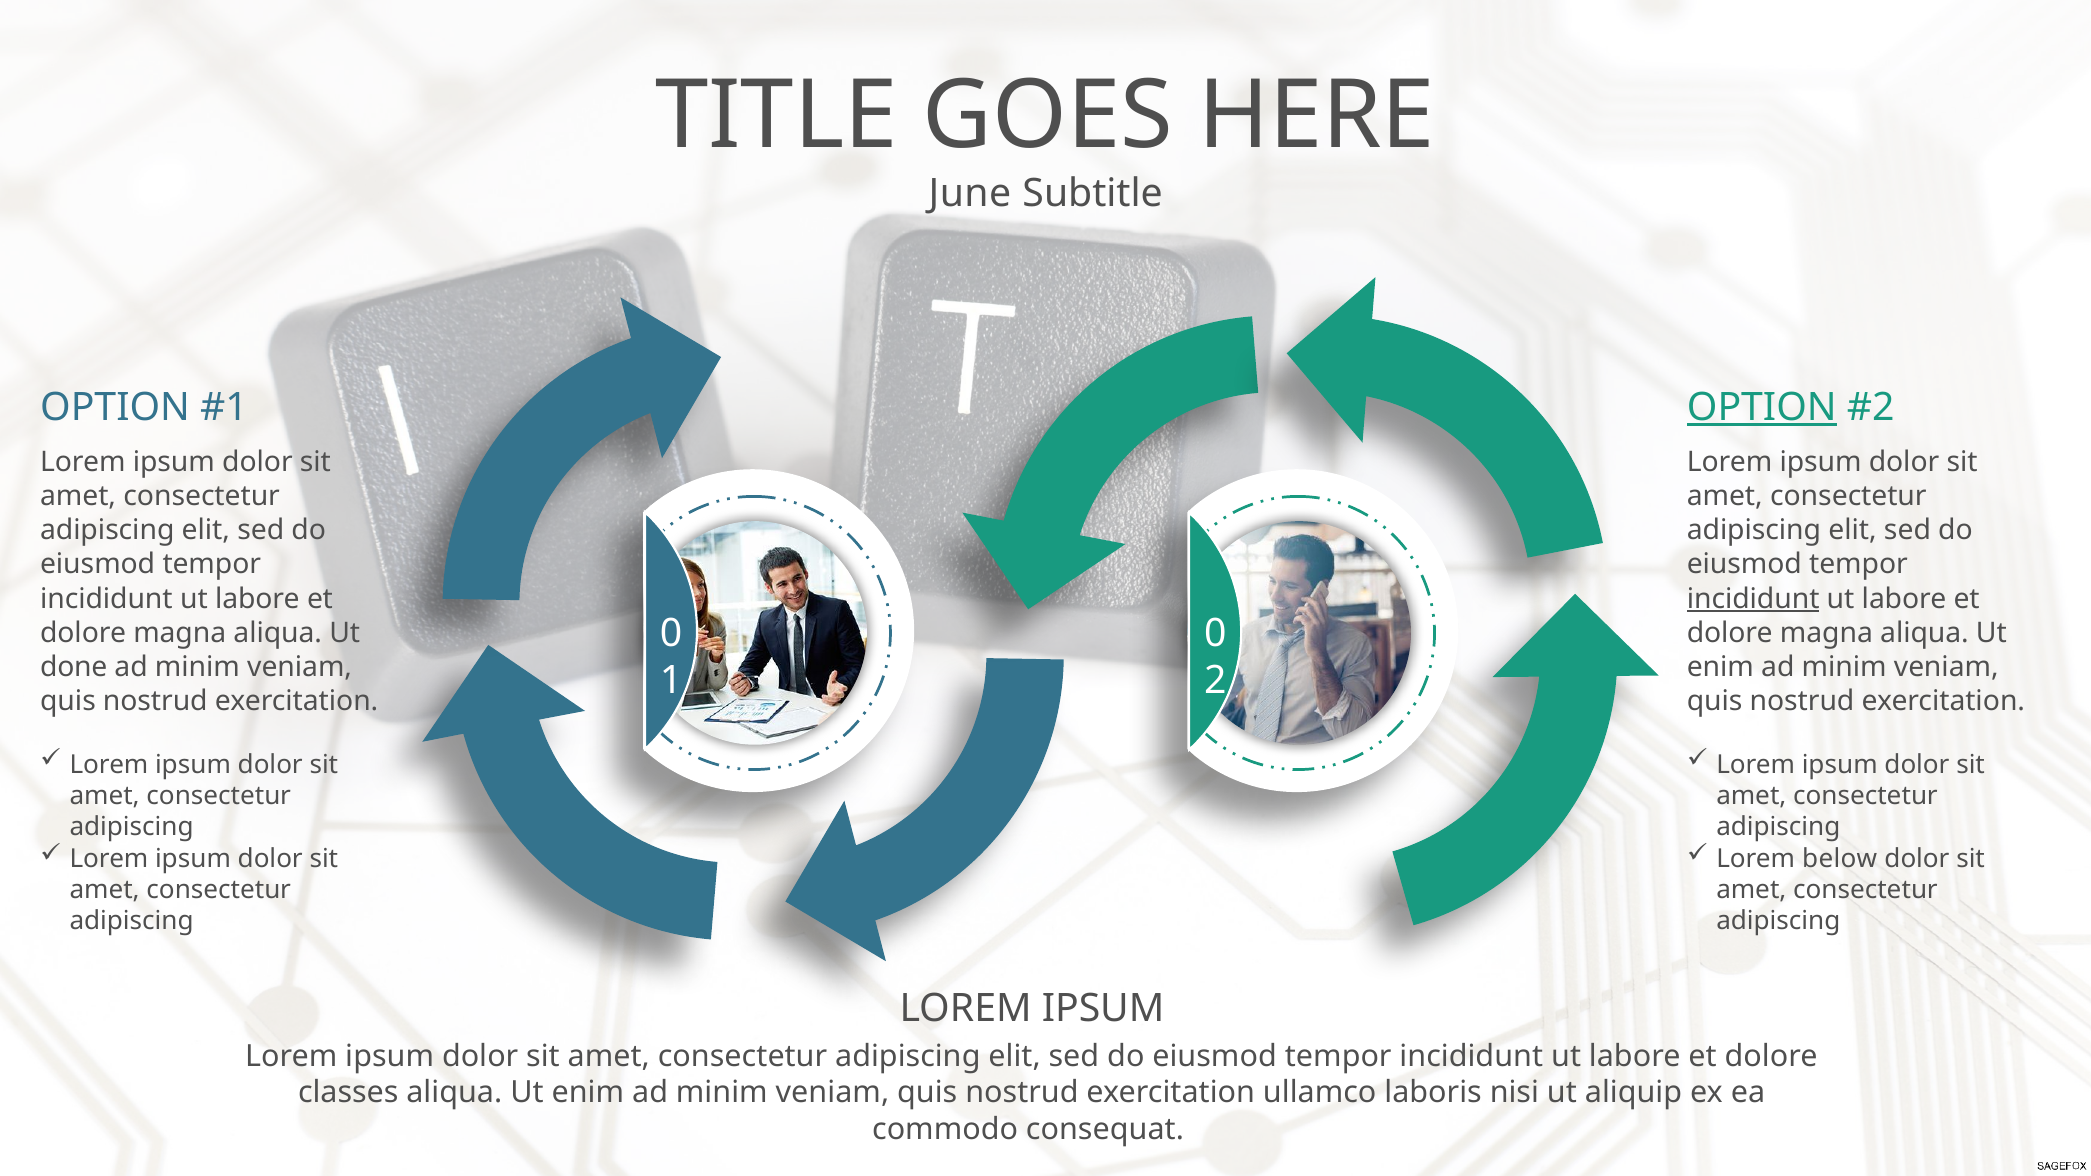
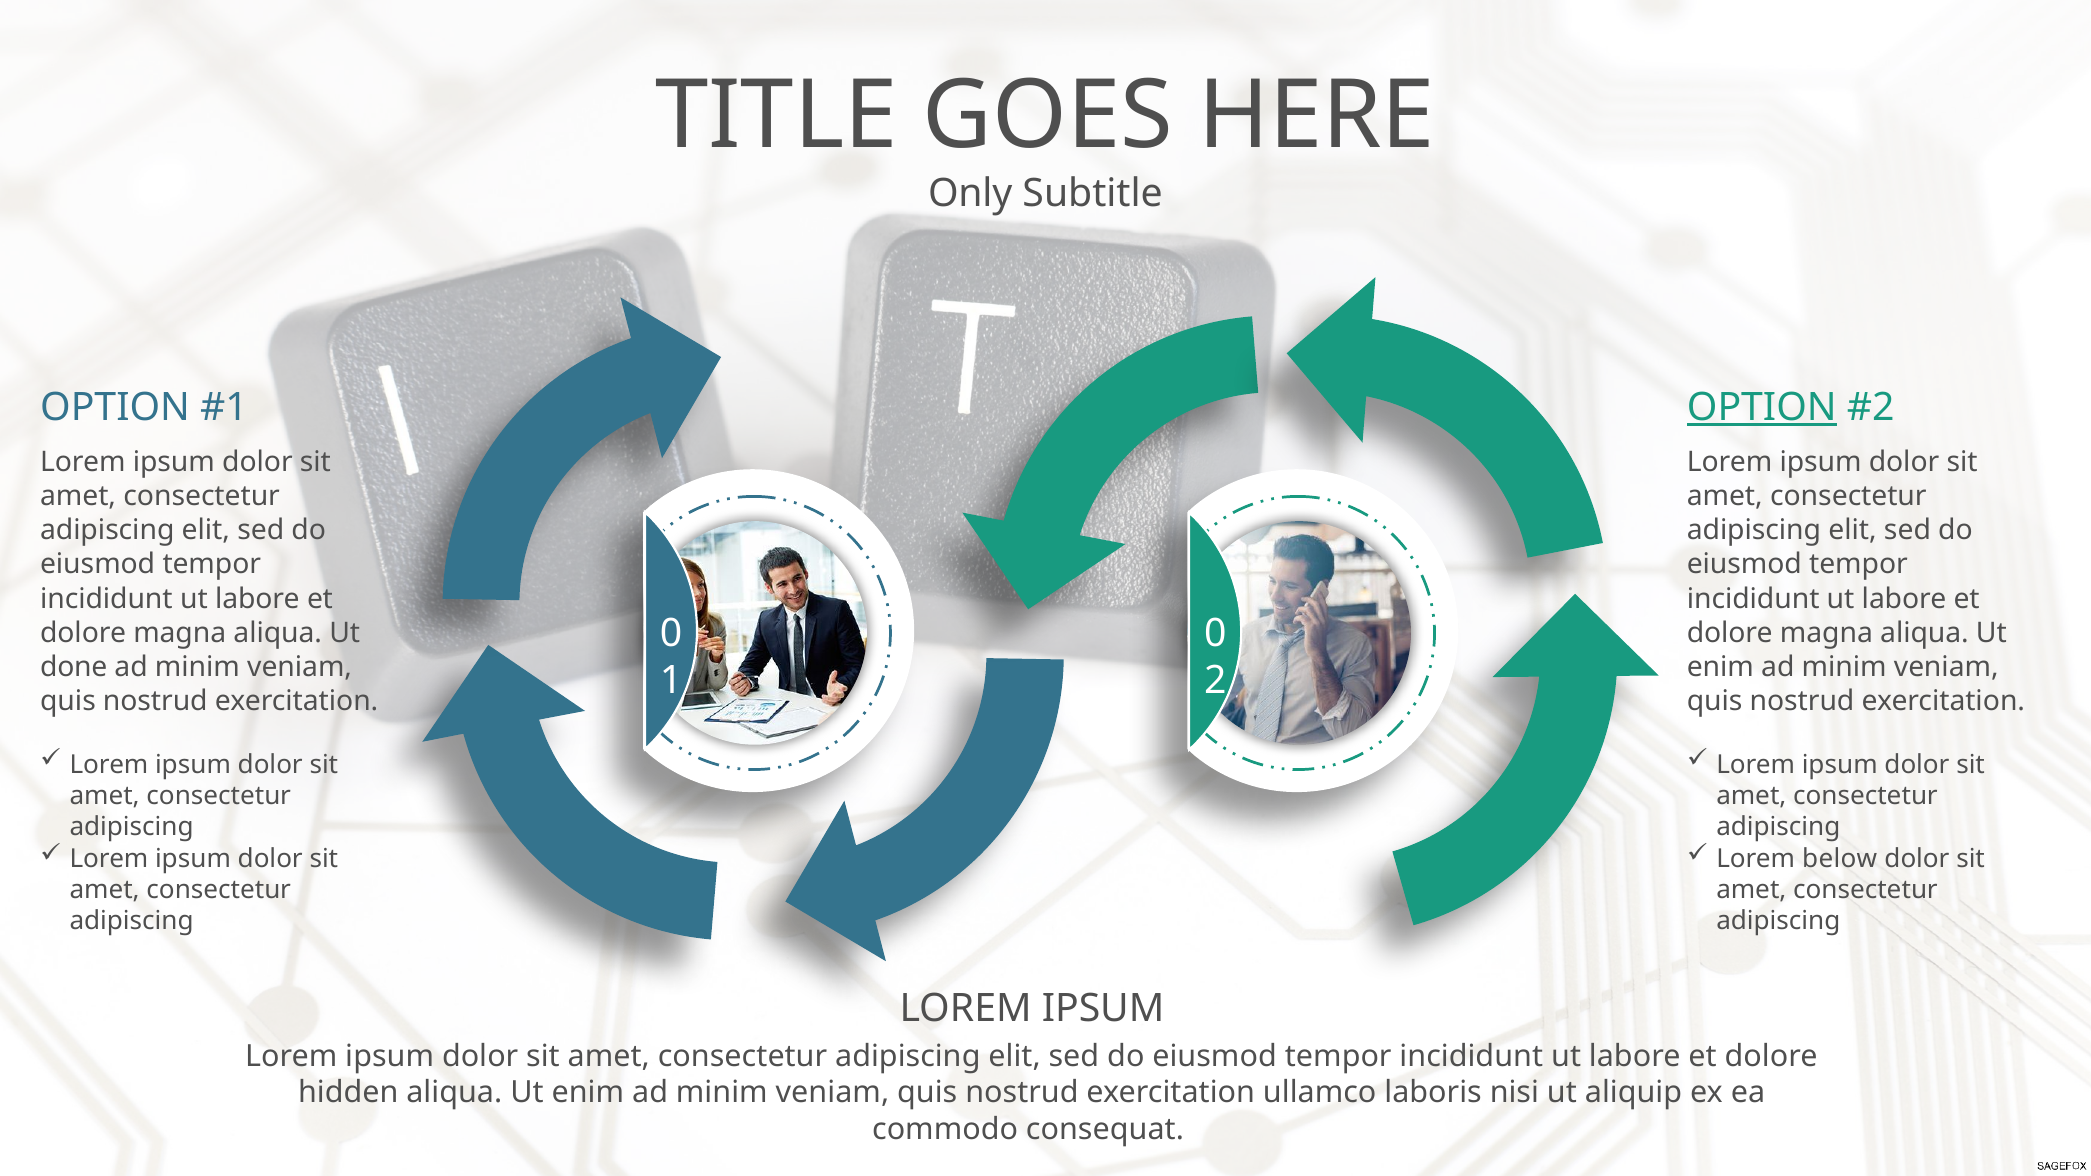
June: June -> Only (970, 193)
incididunt underline: present -> none (1753, 599)
classes: classes -> hidden (348, 1093)
